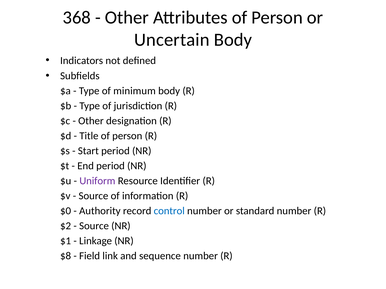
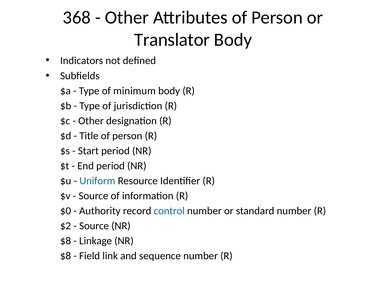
Uncertain: Uncertain -> Translator (172, 40)
Uniform colour: purple -> blue (97, 181)
$1: $1 -> $8 (66, 241)
